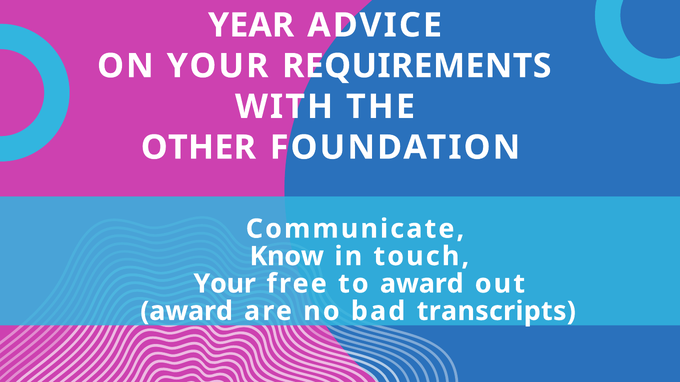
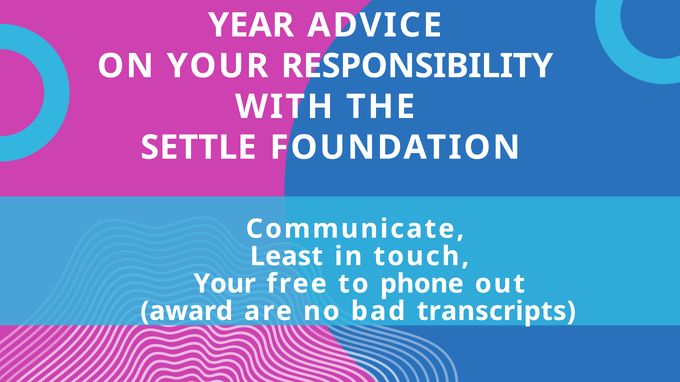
REQUIREMENTS: REQUIREMENTS -> RESPONSIBILITY (417, 66)
OTHER: OTHER -> SETTLE (198, 148)
Know: Know -> Least (286, 257)
to award: award -> phone (422, 284)
